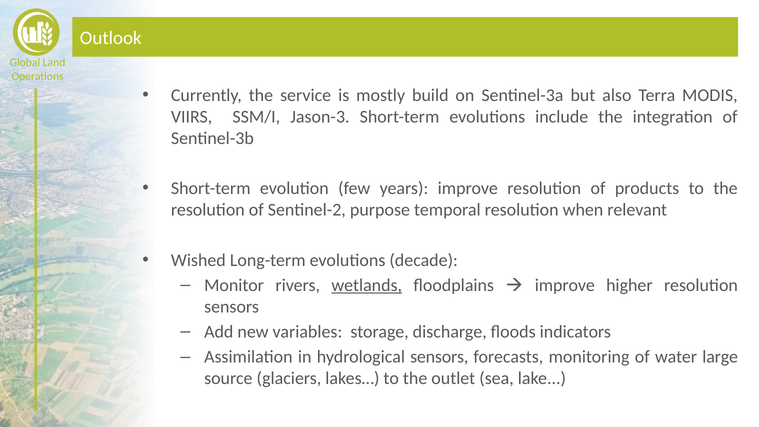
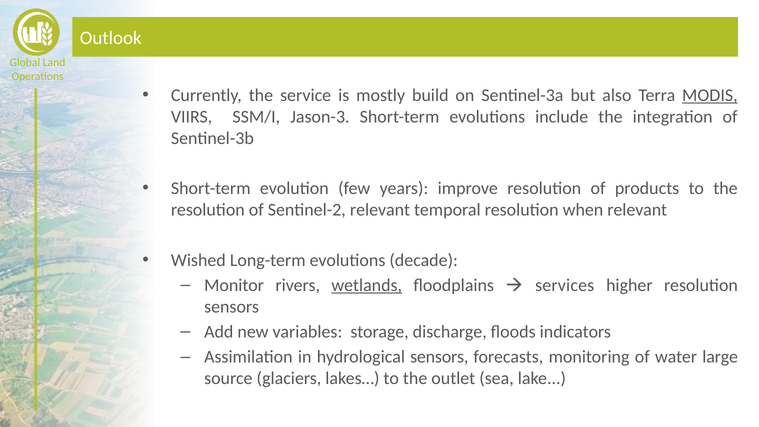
MODIS underline: none -> present (710, 95)
Sentinel-2 purpose: purpose -> relevant (380, 210)
improve: improve -> services (565, 285)
